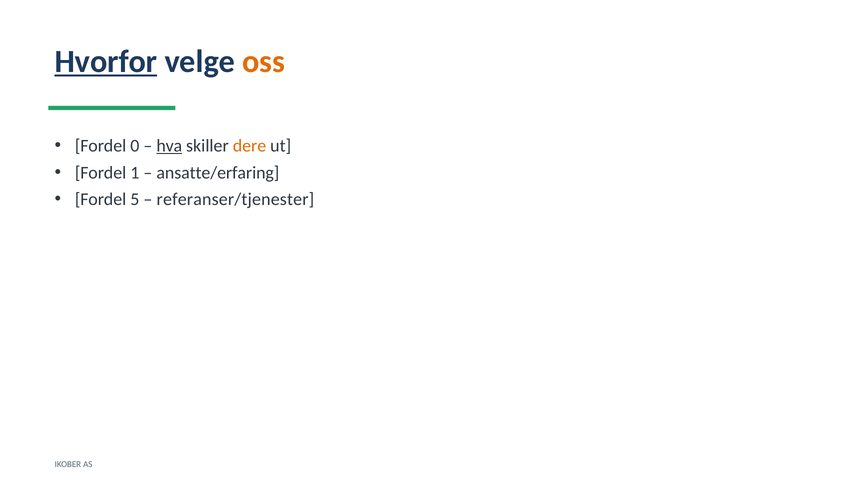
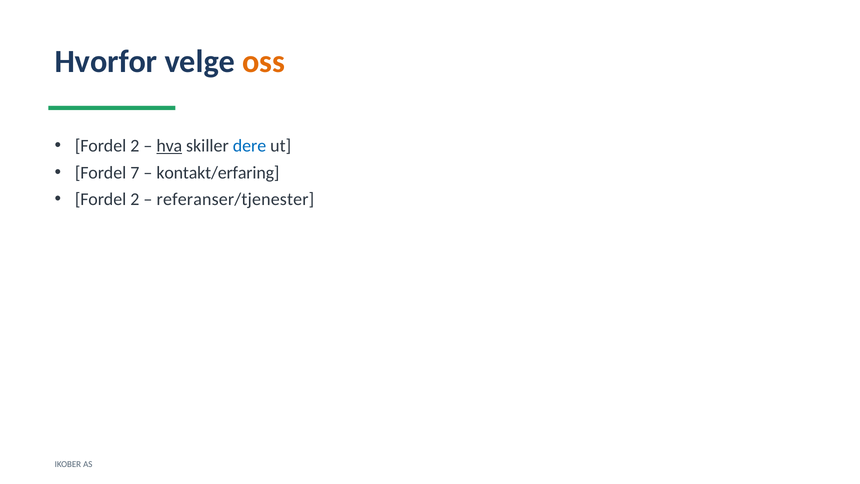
Hvorfor underline: present -> none (106, 61)
0: 0 -> 2 (135, 146)
dere colour: orange -> blue (249, 146)
1: 1 -> 7 (135, 173)
ansatte/erfaring: ansatte/erfaring -> kontakt/erfaring (218, 173)
5: 5 -> 2 (135, 199)
